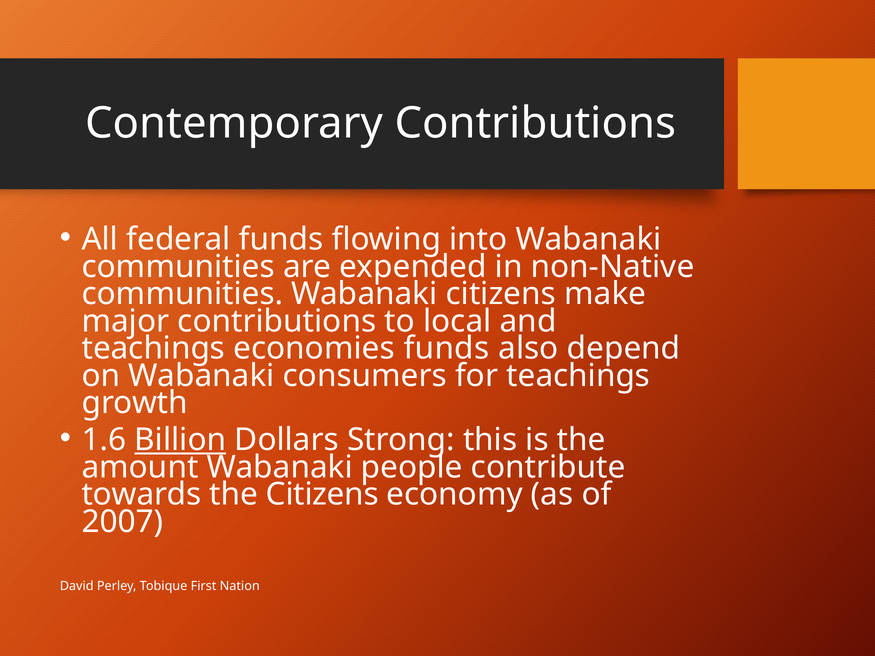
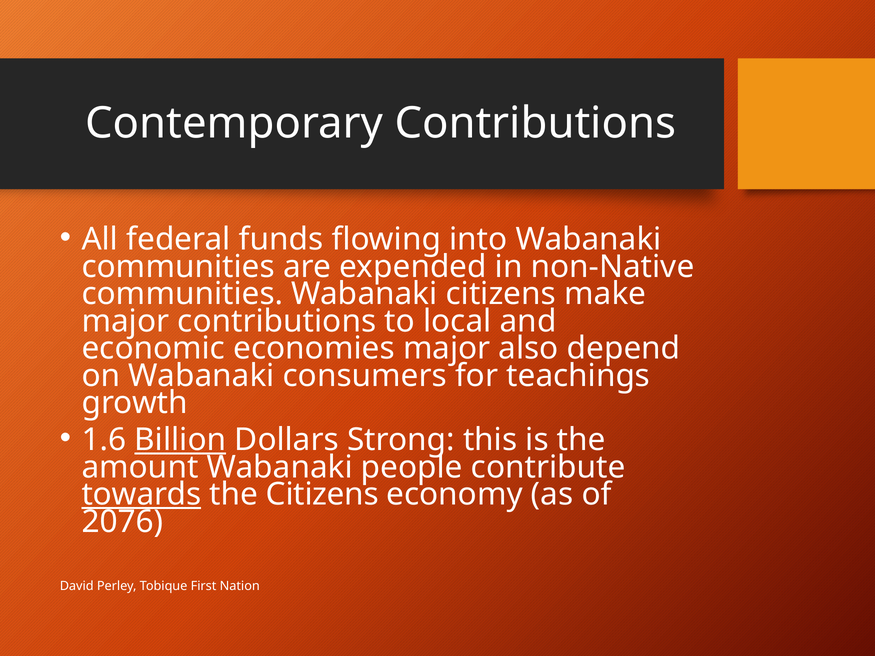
teachings: teachings -> economic (153, 349)
economies funds: funds -> major (447, 349)
towards underline: none -> present (141, 495)
2007: 2007 -> 2076 (123, 522)
